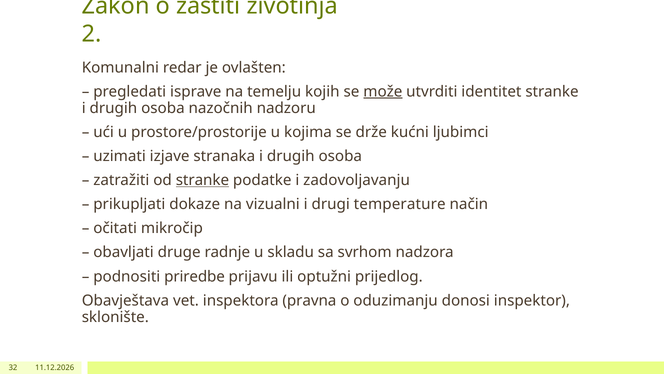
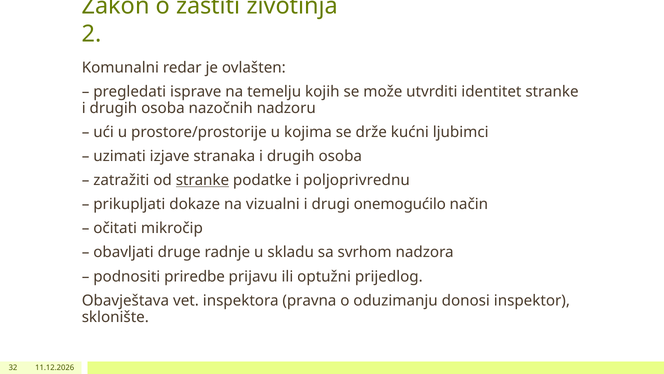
može underline: present -> none (383, 91)
zadovoljavanju: zadovoljavanju -> poljoprivrednu (357, 180)
temperature: temperature -> onemogućilo (400, 204)
